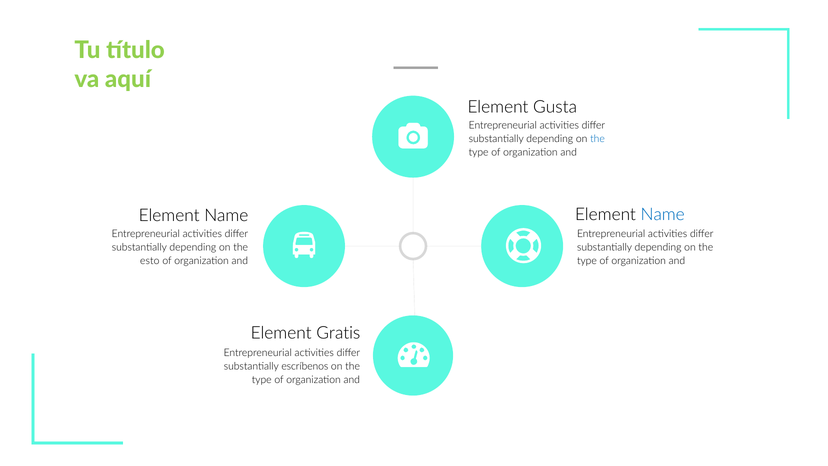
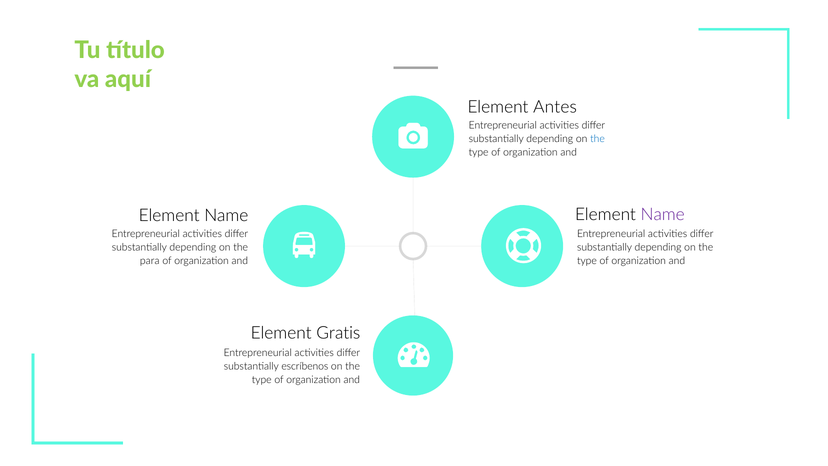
Gusta: Gusta -> Antes (555, 107)
Name colour: blue -> purple (663, 215)
esto: esto -> para (150, 261)
